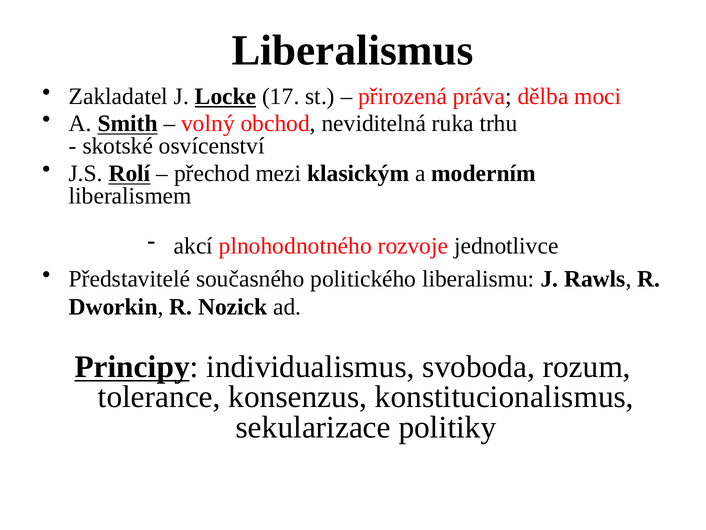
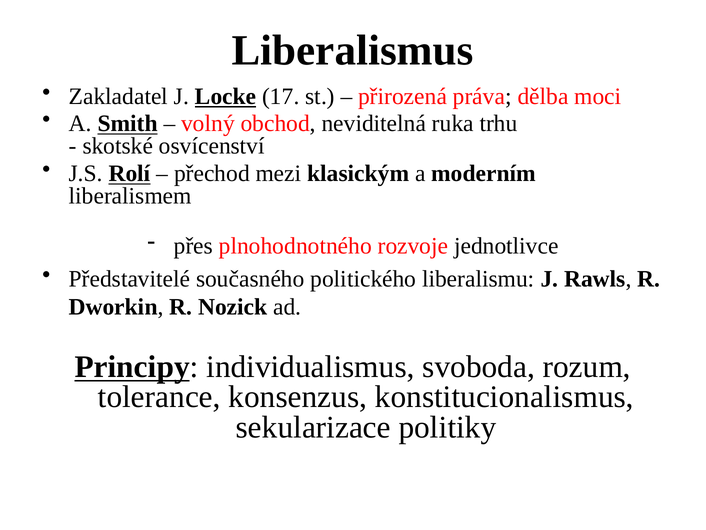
akcí: akcí -> přes (193, 246)
